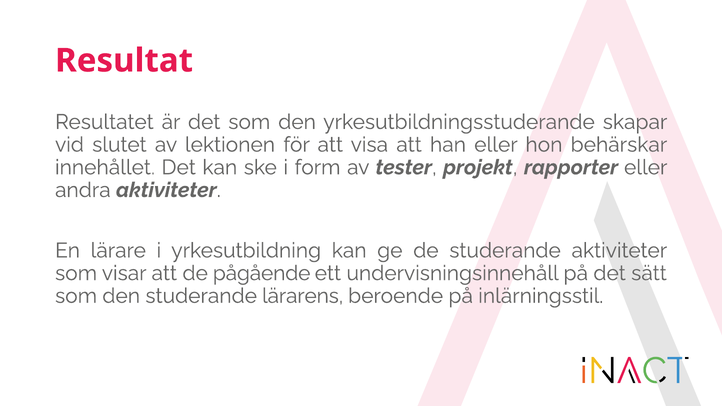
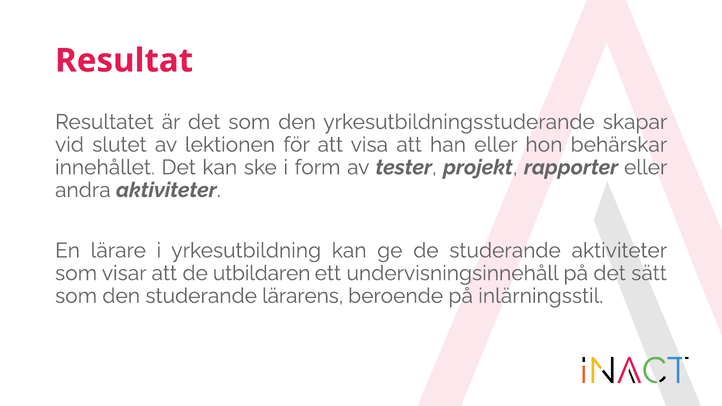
pågående: pågående -> utbildaren (262, 273)
